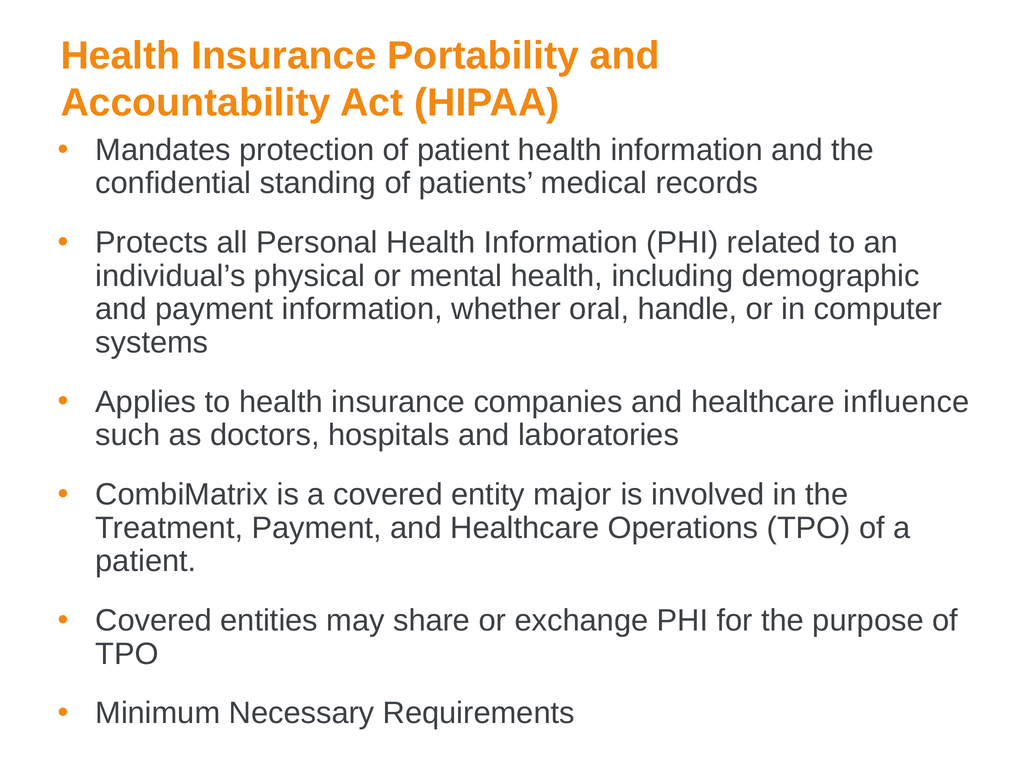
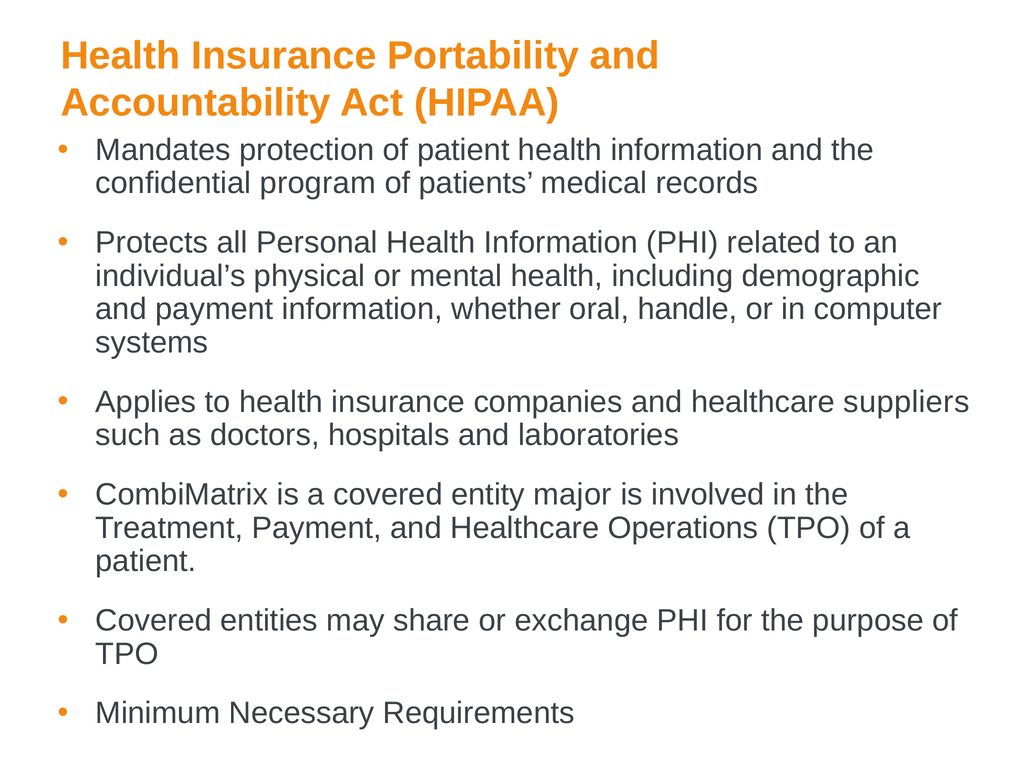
standing: standing -> program (318, 183)
influence: influence -> suppliers (906, 402)
